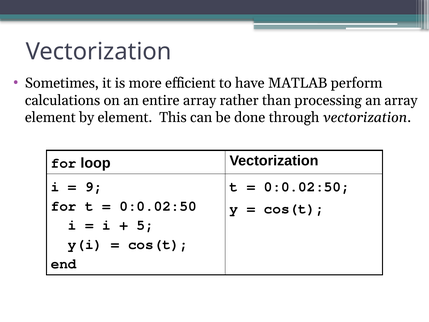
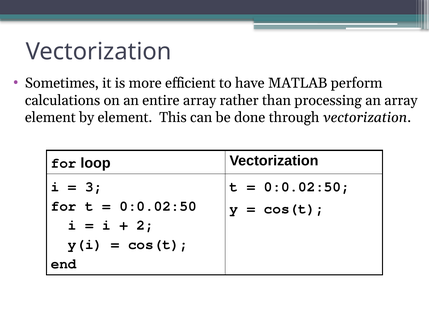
9: 9 -> 3 (94, 186)
5: 5 -> 2 (145, 225)
